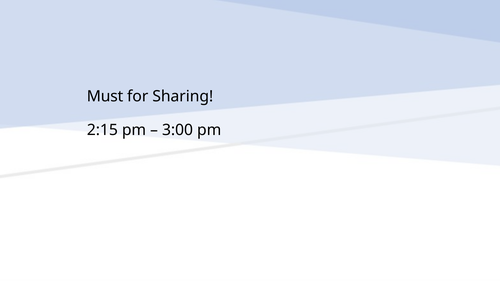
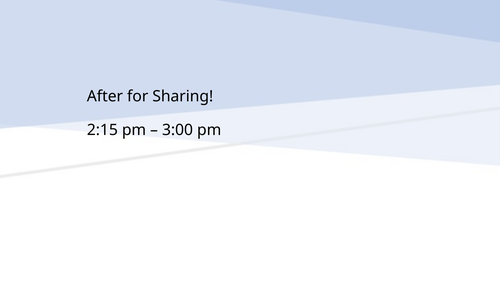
Must: Must -> After (105, 96)
